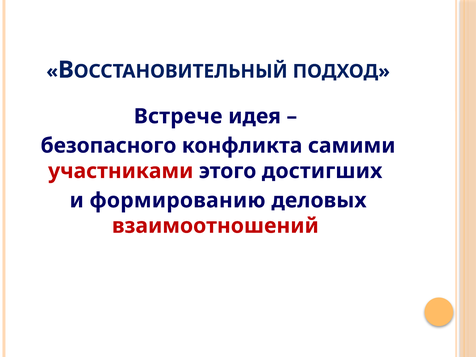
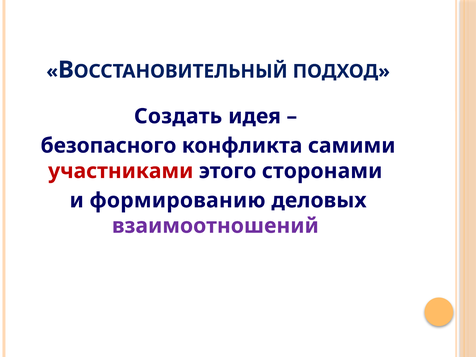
Встрече: Встрече -> Создать (178, 116)
достигших: достигших -> сторонами (322, 171)
взаимоотношений colour: red -> purple (215, 226)
